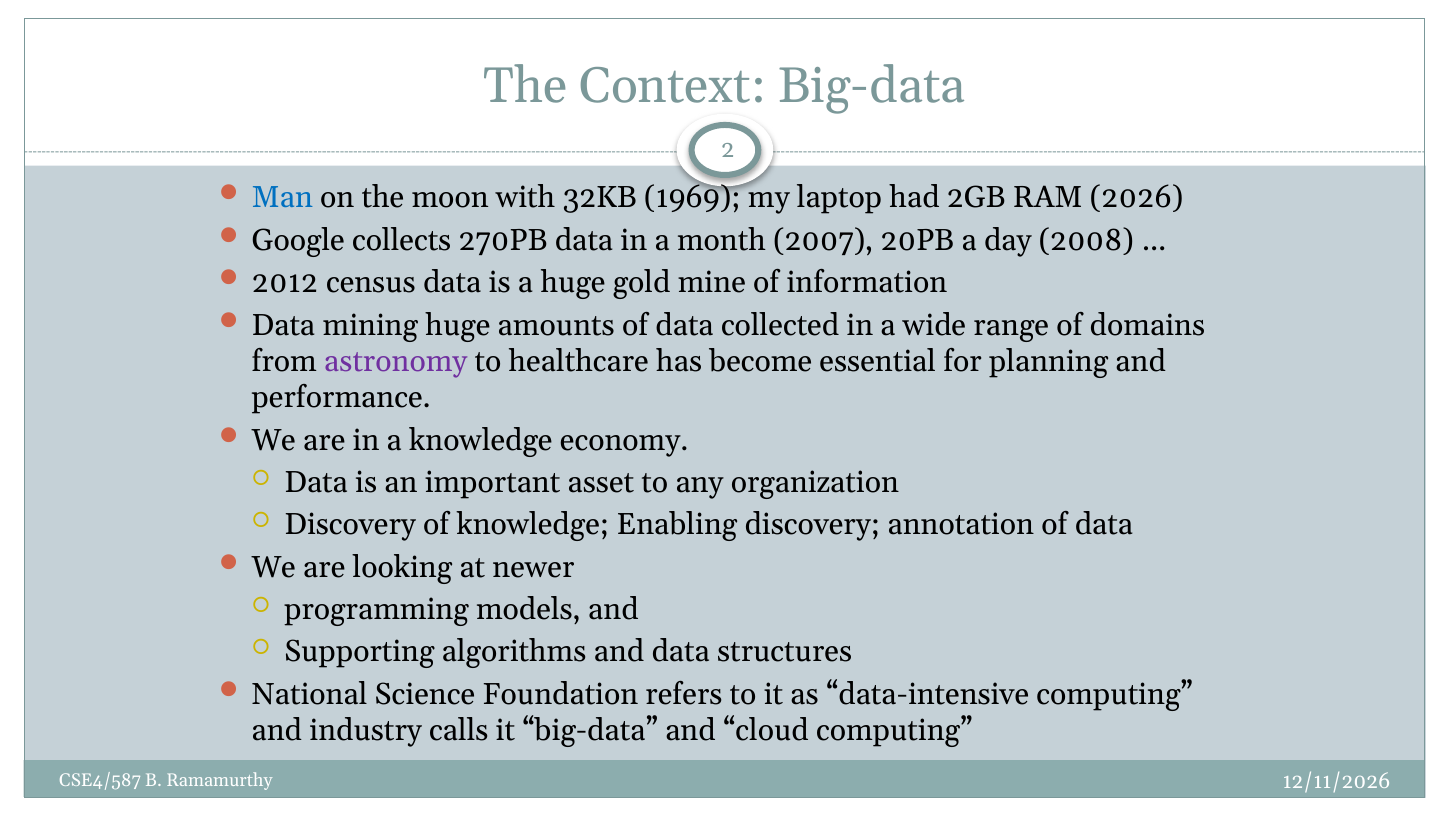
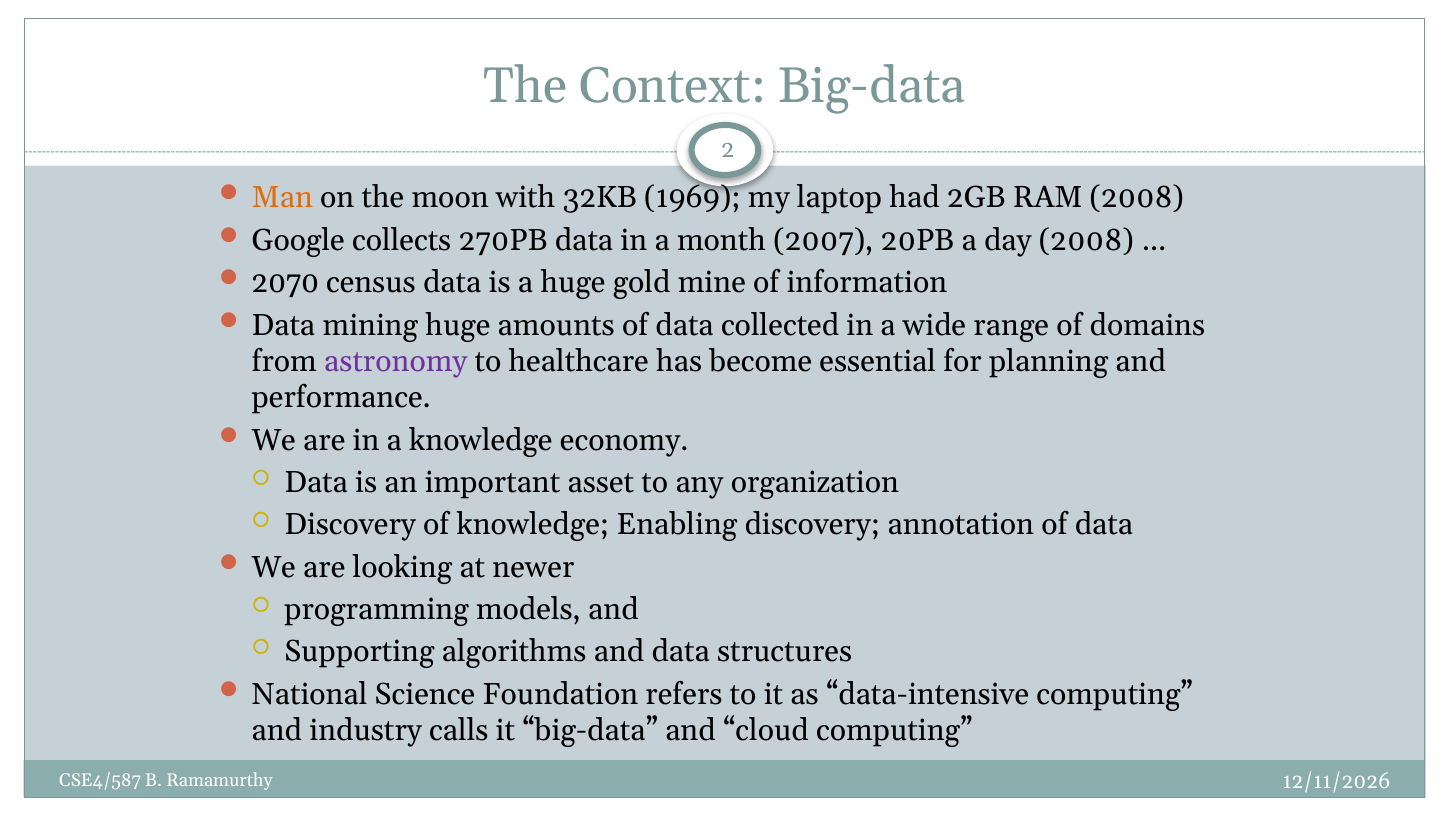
Man colour: blue -> orange (282, 198)
RAM 2026: 2026 -> 2008 (1137, 198)
2012: 2012 -> 2070 (285, 283)
